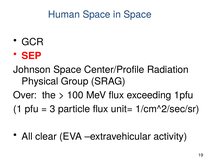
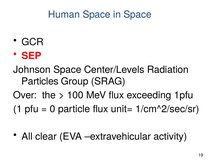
Center/Profile: Center/Profile -> Center/Levels (114, 70)
Physical: Physical -> Particles (40, 82)
3: 3 -> 0 (53, 109)
